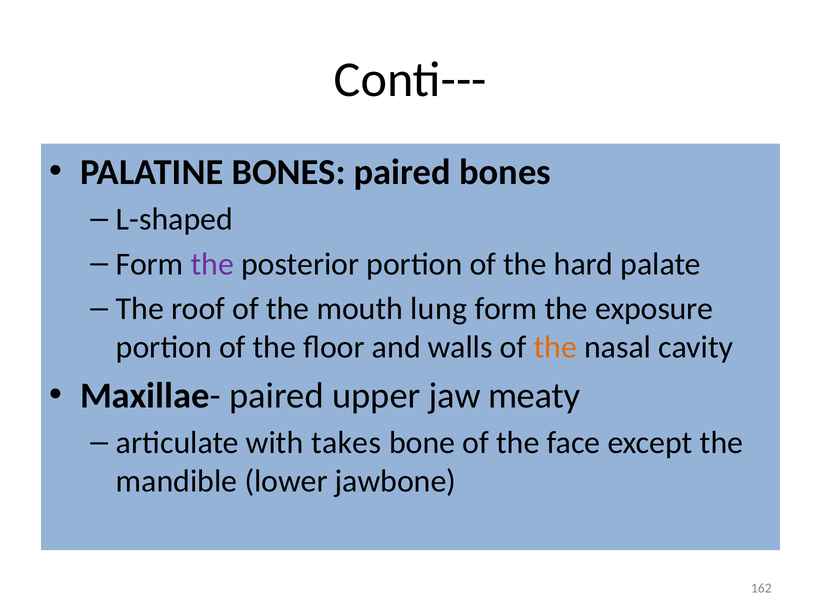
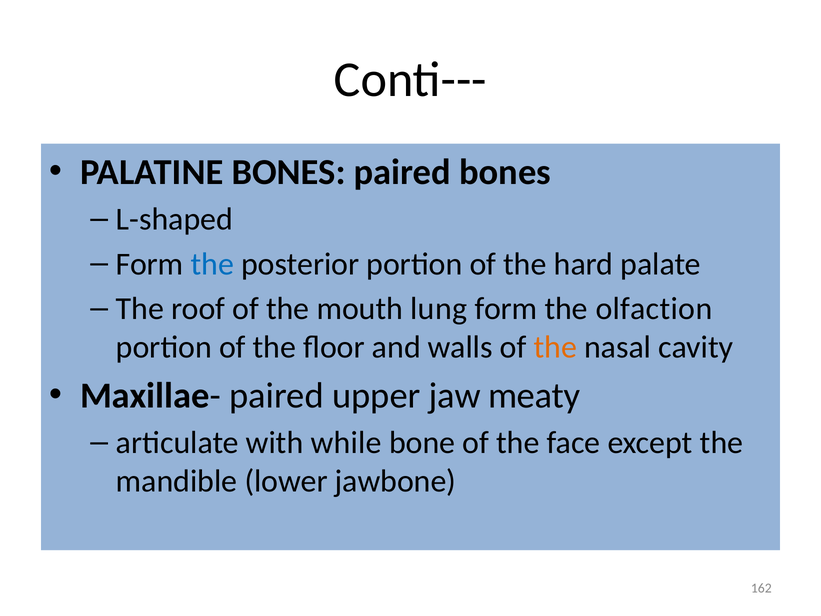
the colour: purple -> blue (212, 264)
exposure: exposure -> olfaction (654, 309)
takes: takes -> while (346, 443)
